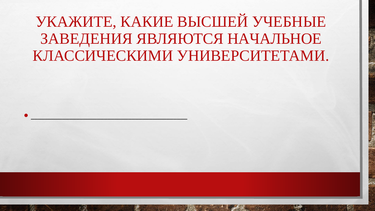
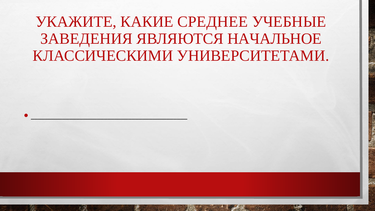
ВЫСШЕЙ: ВЫСШЕЙ -> СРЕДНЕЕ (213, 22)
